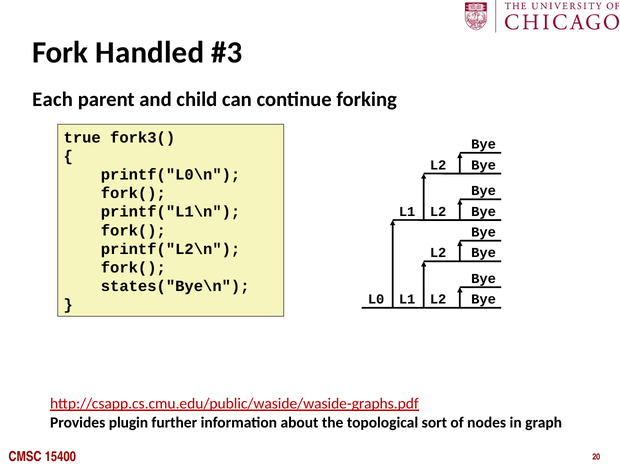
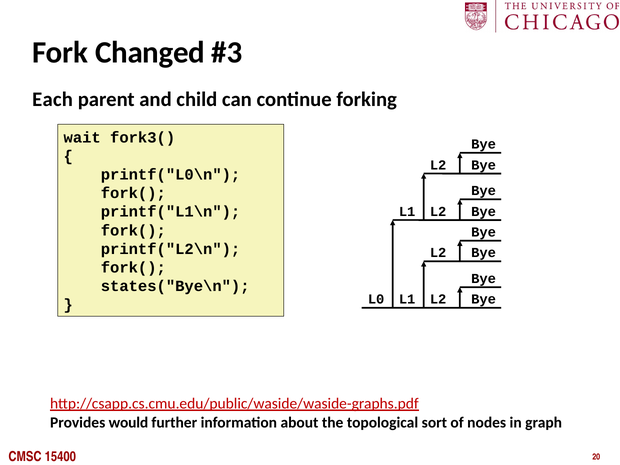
Handled: Handled -> Changed (150, 53)
true: true -> wait (82, 137)
plugin: plugin -> would (128, 423)
